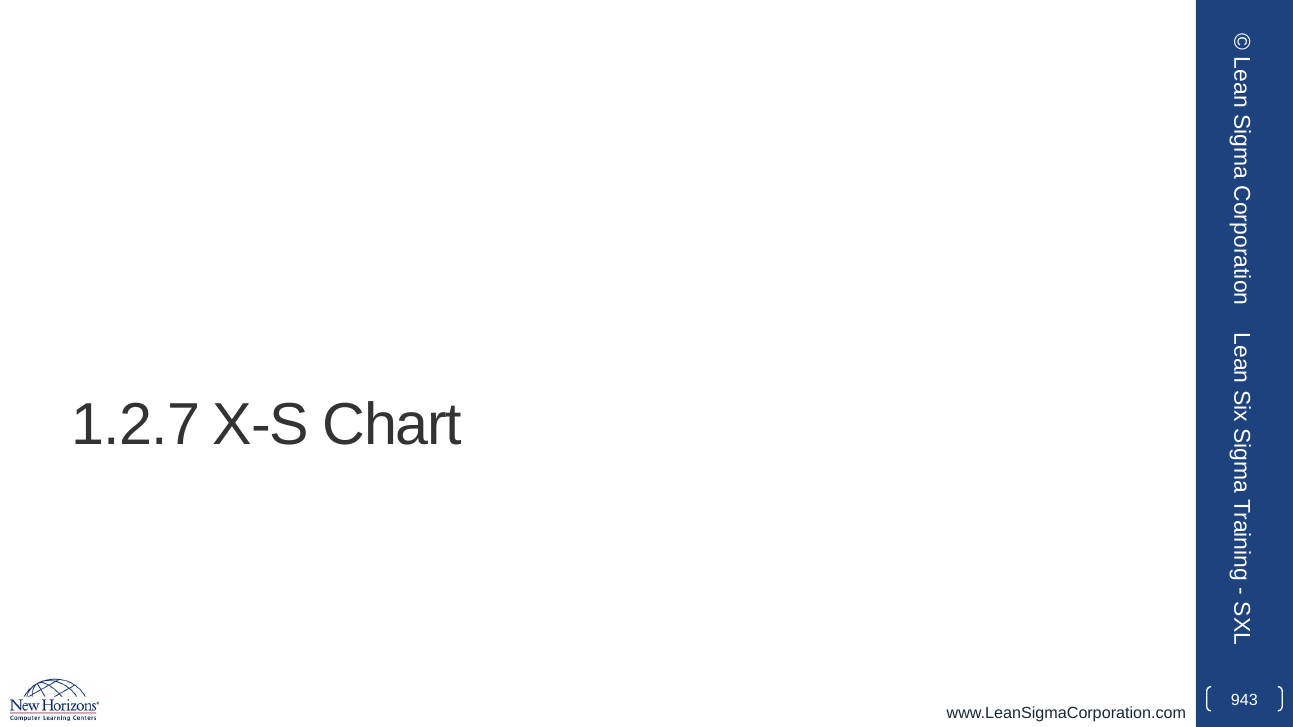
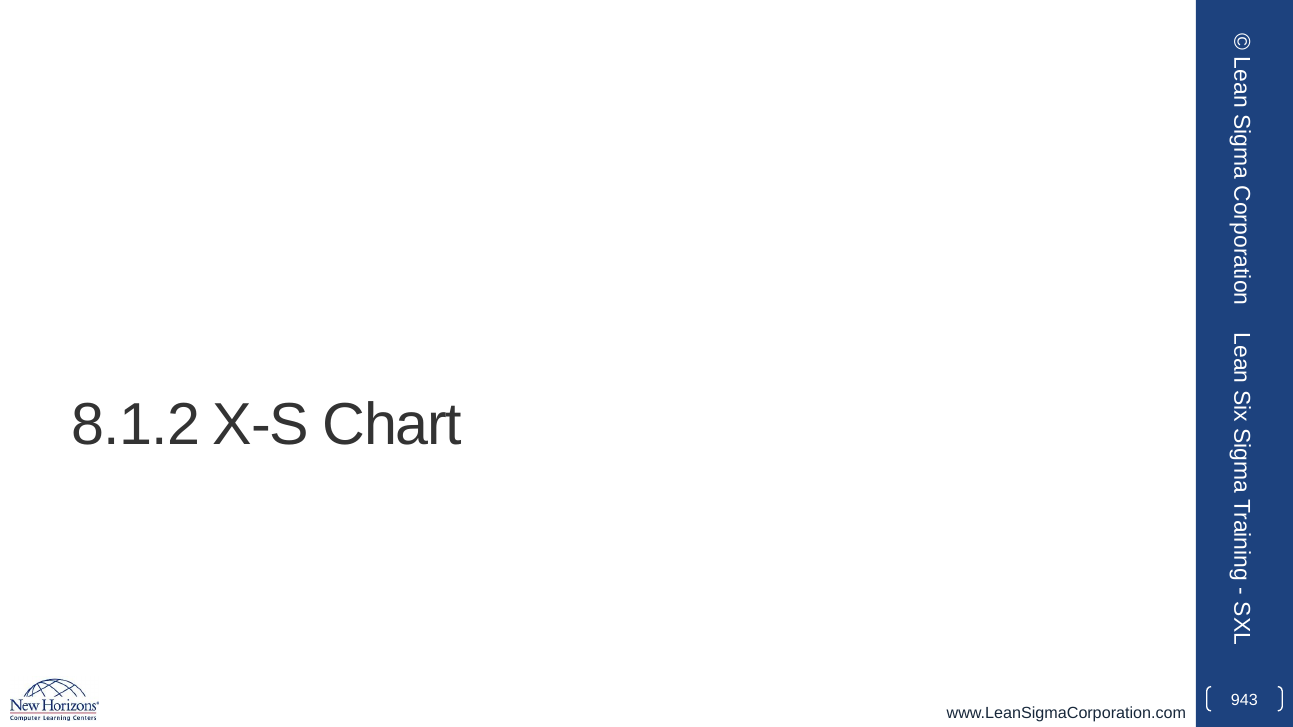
1.2.7: 1.2.7 -> 8.1.2 (136, 425)
